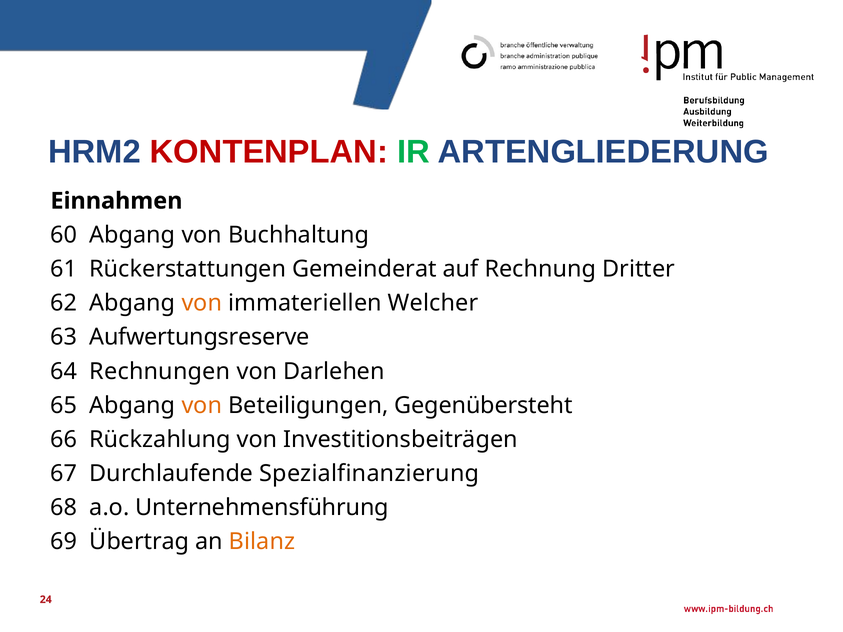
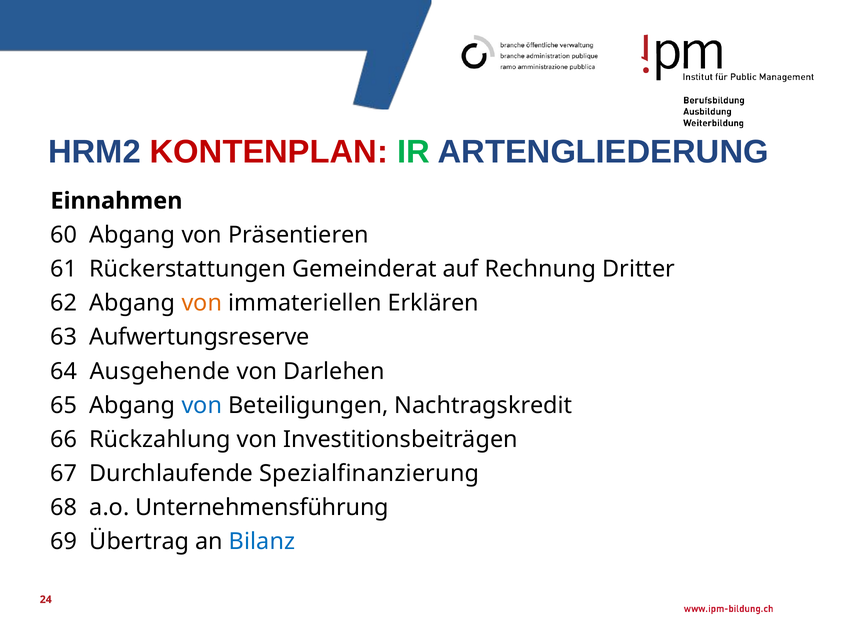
Buchhaltung: Buchhaltung -> Präsentieren (299, 235)
Welcher: Welcher -> Erklären (433, 303)
Rechnungen: Rechnungen -> Ausgehende (160, 371)
von colour: orange -> blue (202, 406)
Gegenübersteht: Gegenübersteht -> Nachtragskredit (483, 406)
Bilanz colour: orange -> blue (262, 542)
